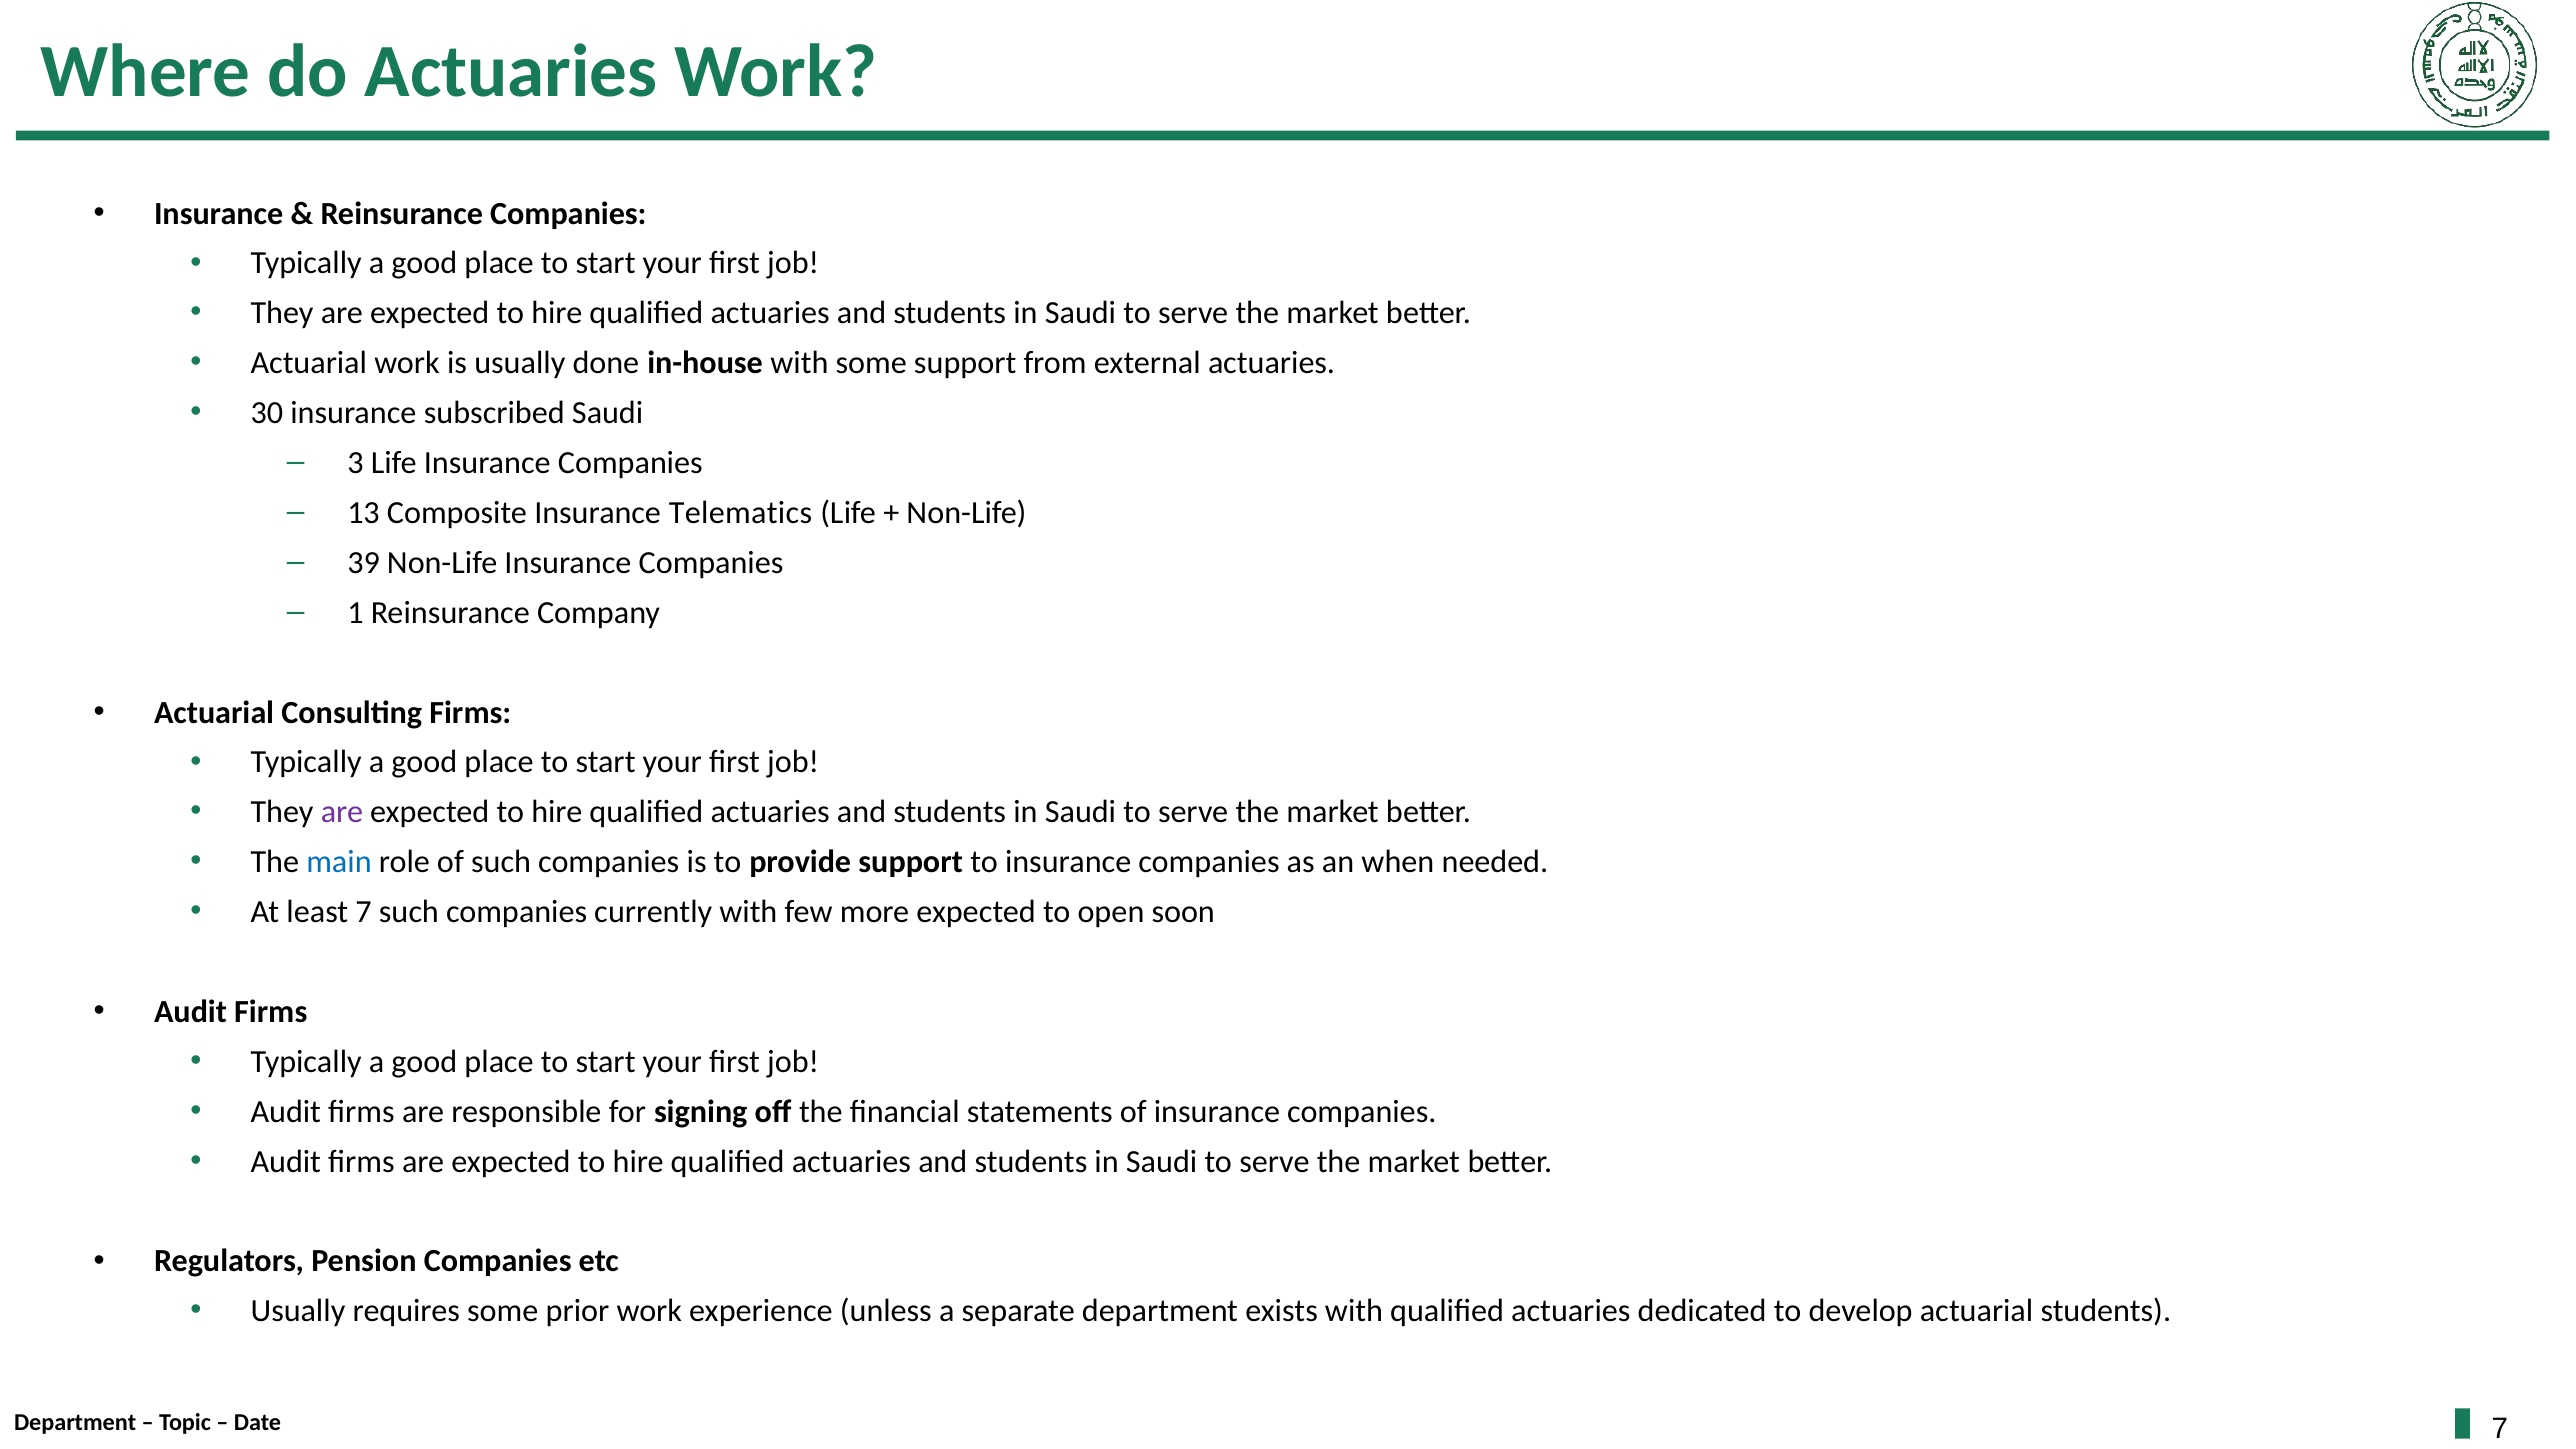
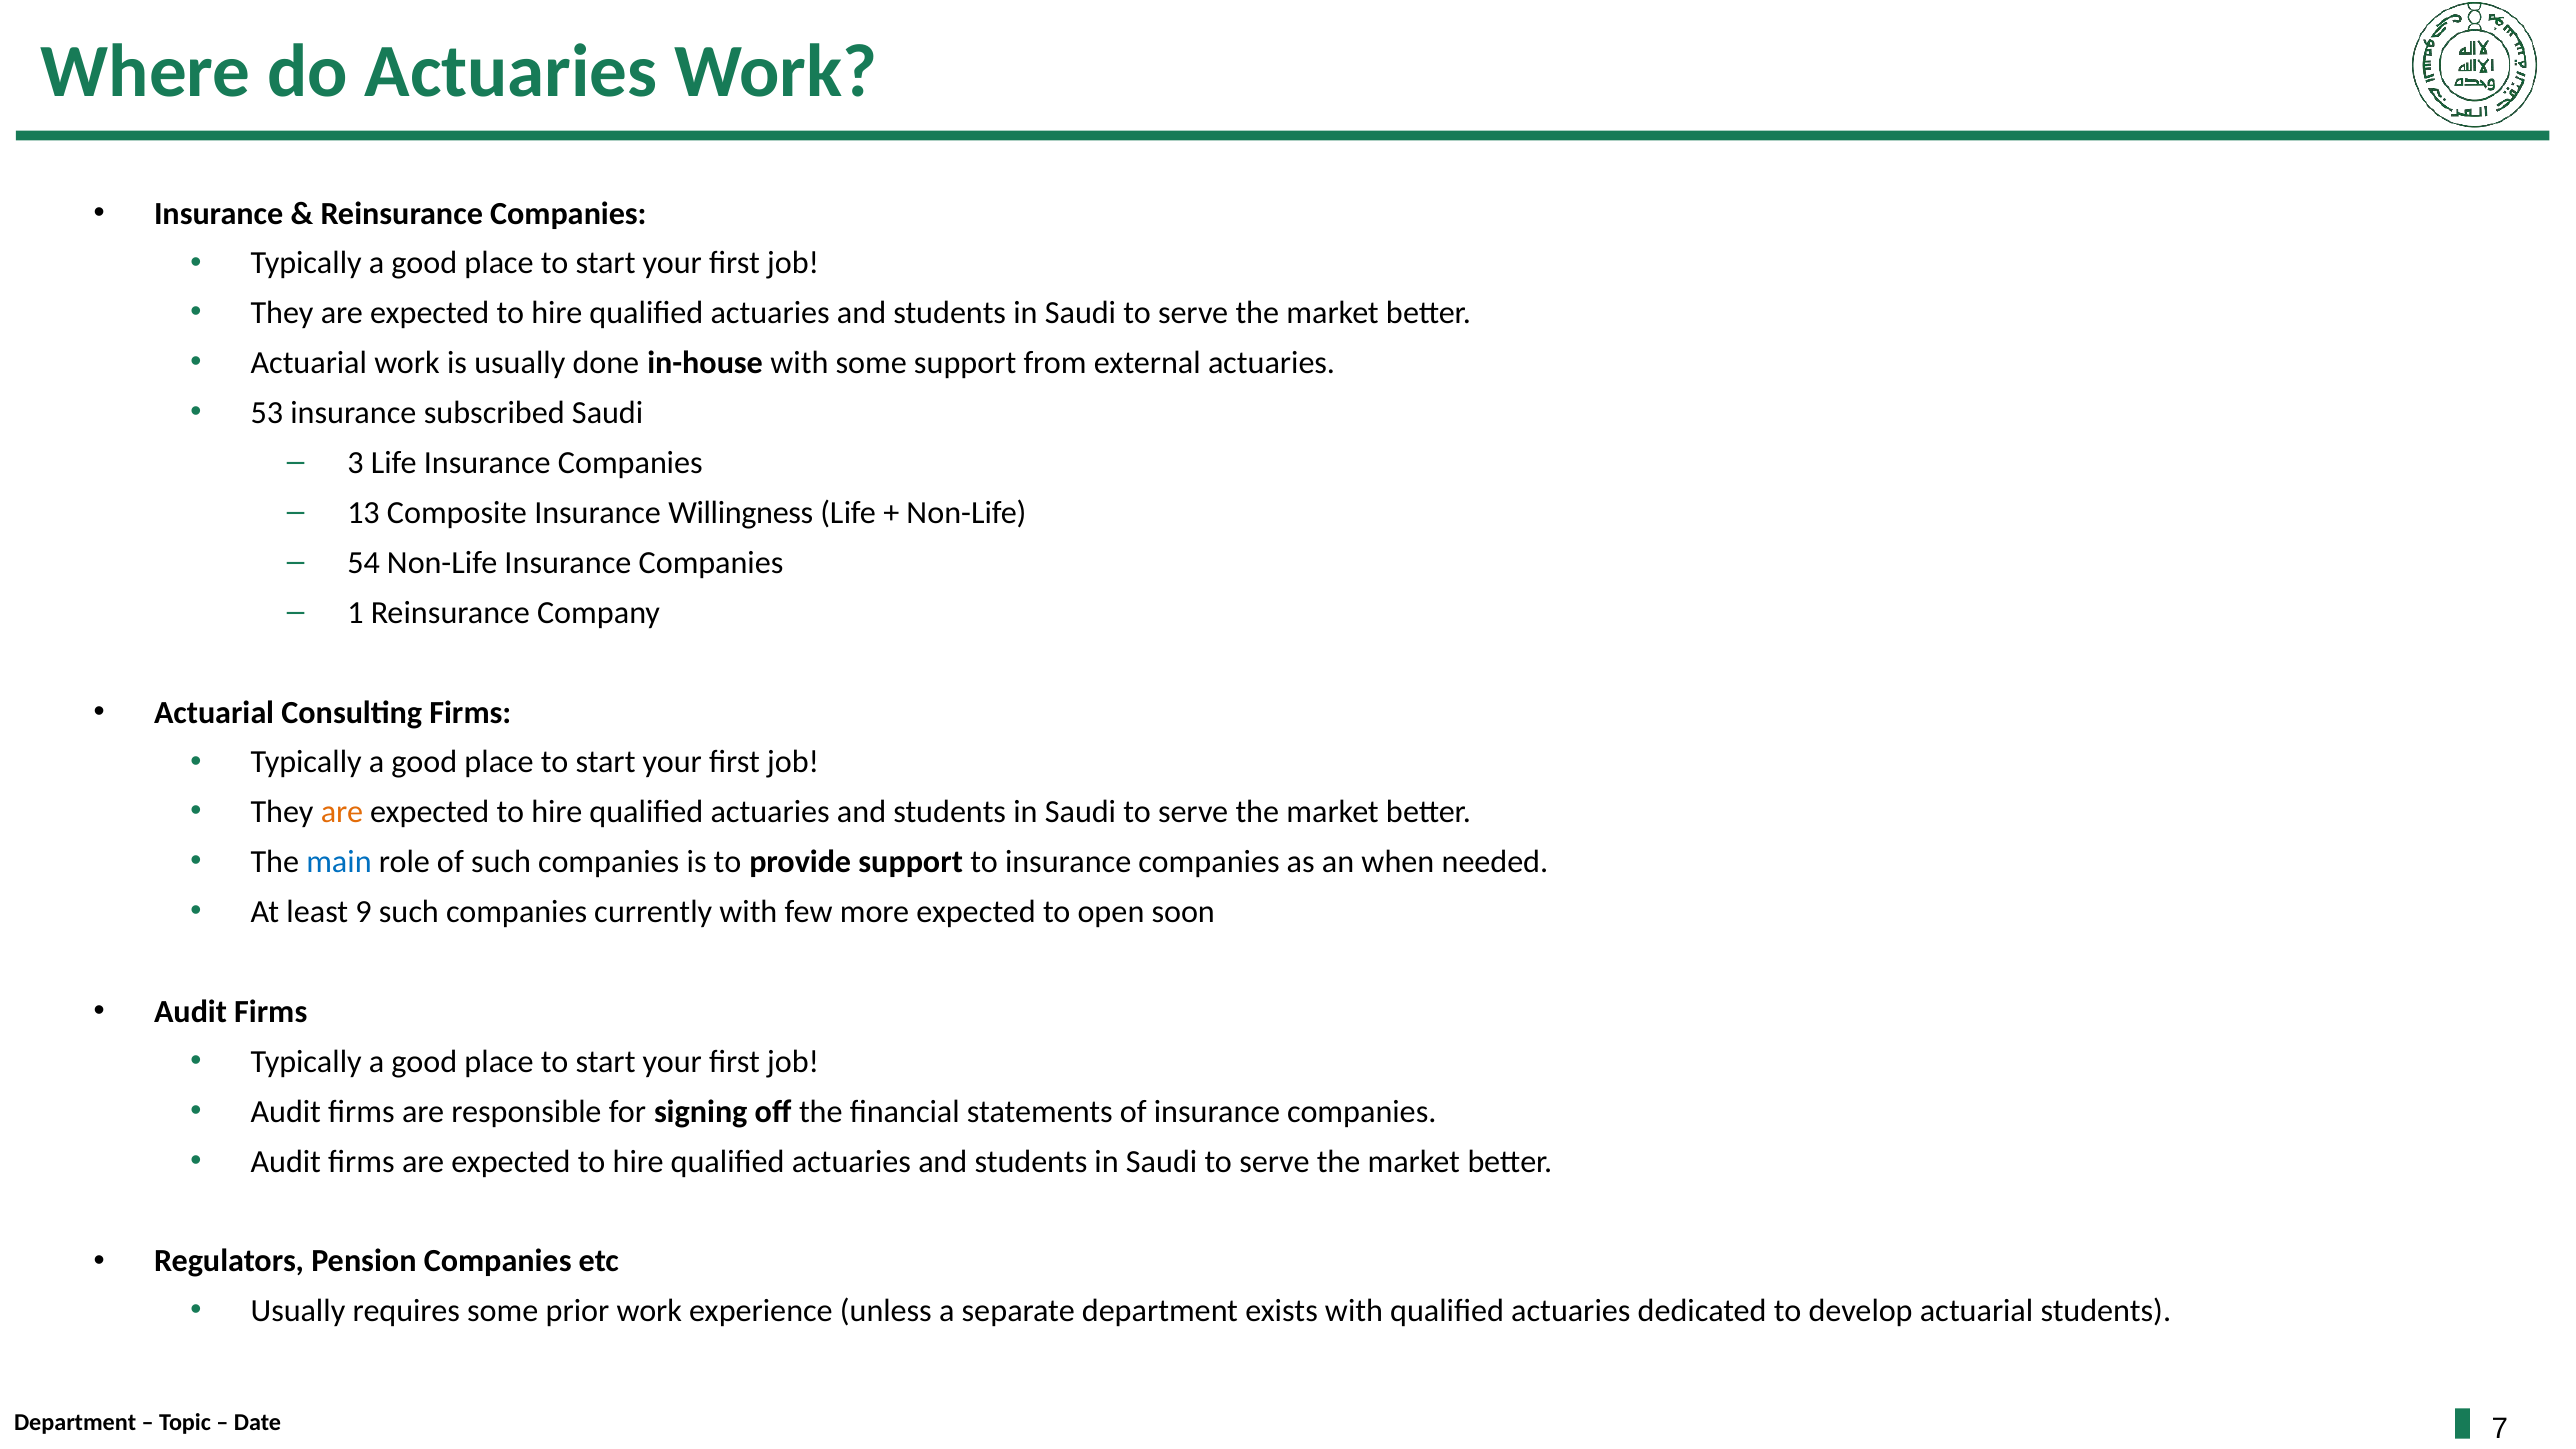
30: 30 -> 53 (267, 413)
Telematics: Telematics -> Willingness (741, 513)
39: 39 -> 54 (364, 563)
are colour: purple -> orange (342, 812)
least 7: 7 -> 9 (364, 912)
